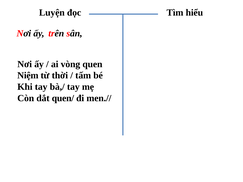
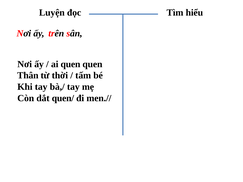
ai vòng: vòng -> quen (70, 64)
Niệm: Niệm -> Thân (28, 76)
